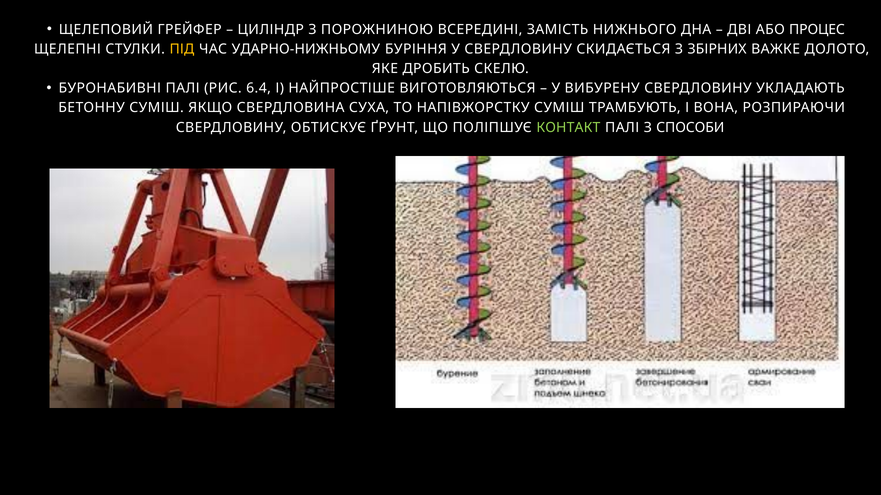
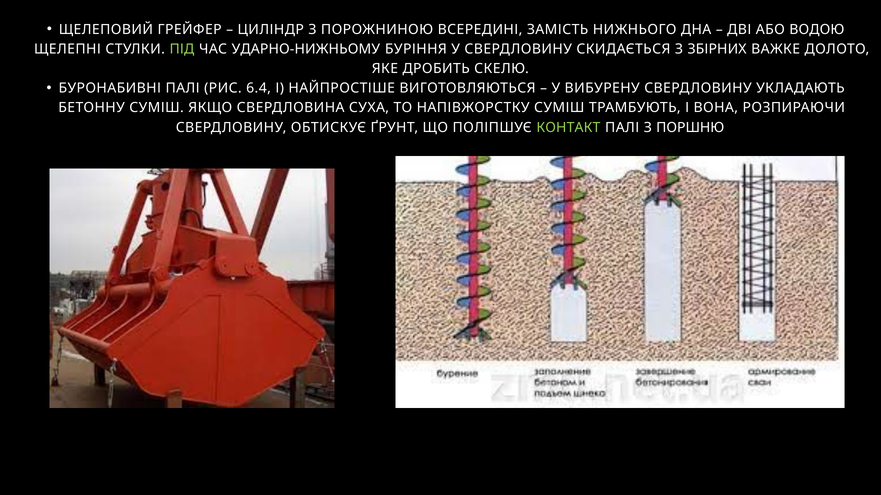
ПРОЦЕС: ПРОЦЕС -> ВОДОЮ (817, 30)
ПІД colour: yellow -> light green (182, 49)
СПОСОБИ: СПОСОБИ -> ПОРШНЮ (690, 128)
